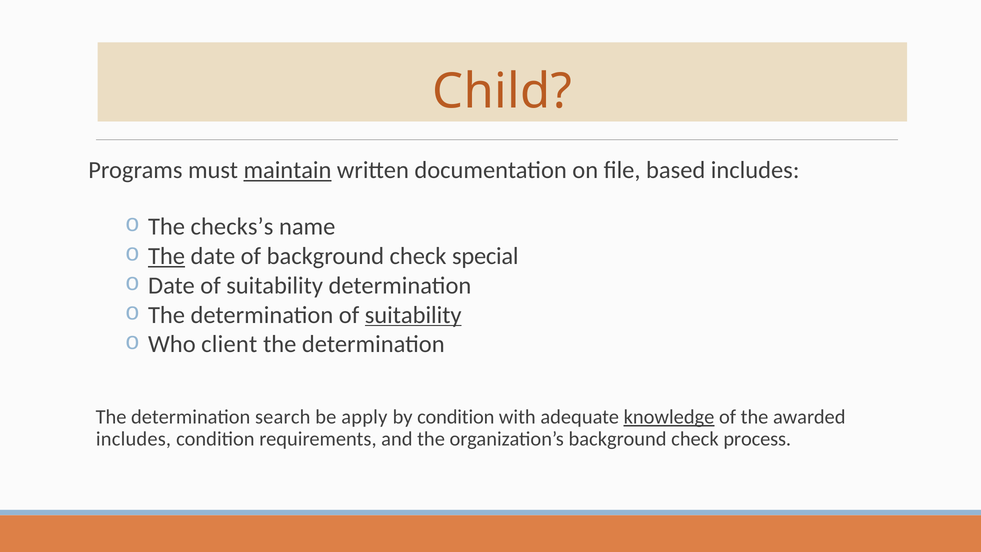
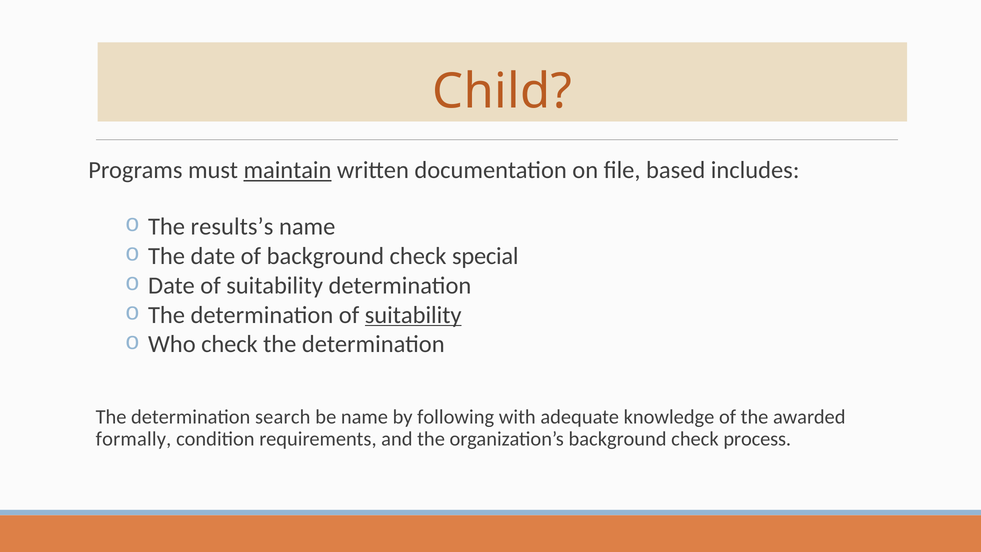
checks’s: checks’s -> results’s (232, 227)
The underline: present -> none (167, 256)
Who client: client -> check (229, 344)
be apply: apply -> name (364, 417)
by condition: condition -> following (456, 417)
knowledge underline: present -> none (669, 417)
includes: includes -> formally (134, 439)
